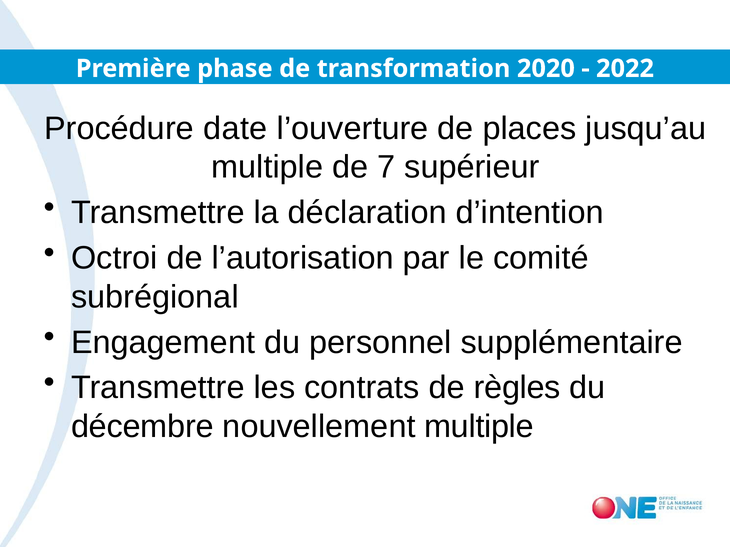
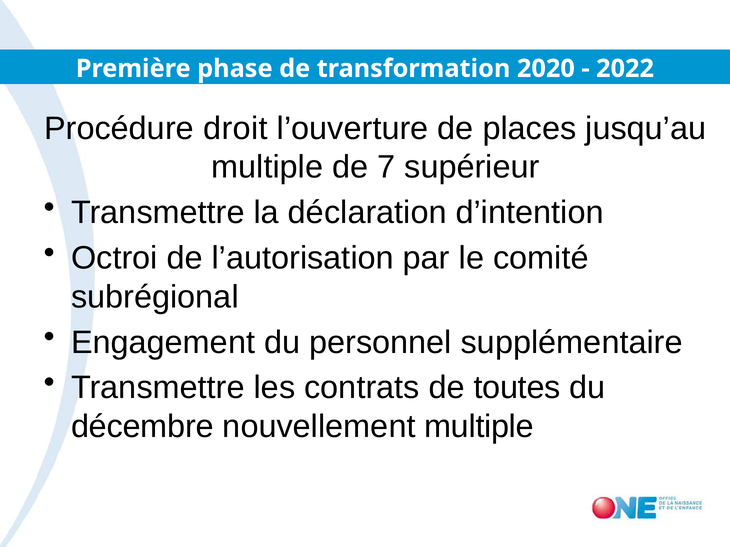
date: date -> droit (235, 129)
règles: règles -> toutes (517, 388)
